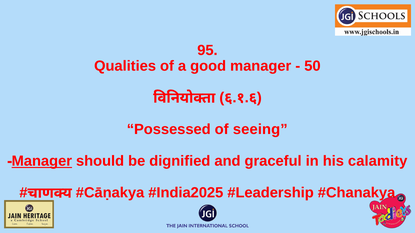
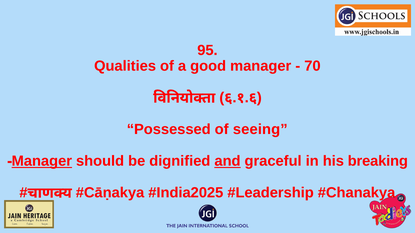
50: 50 -> 70 (312, 66)
and underline: none -> present (227, 161)
calamity: calamity -> breaking (378, 161)
